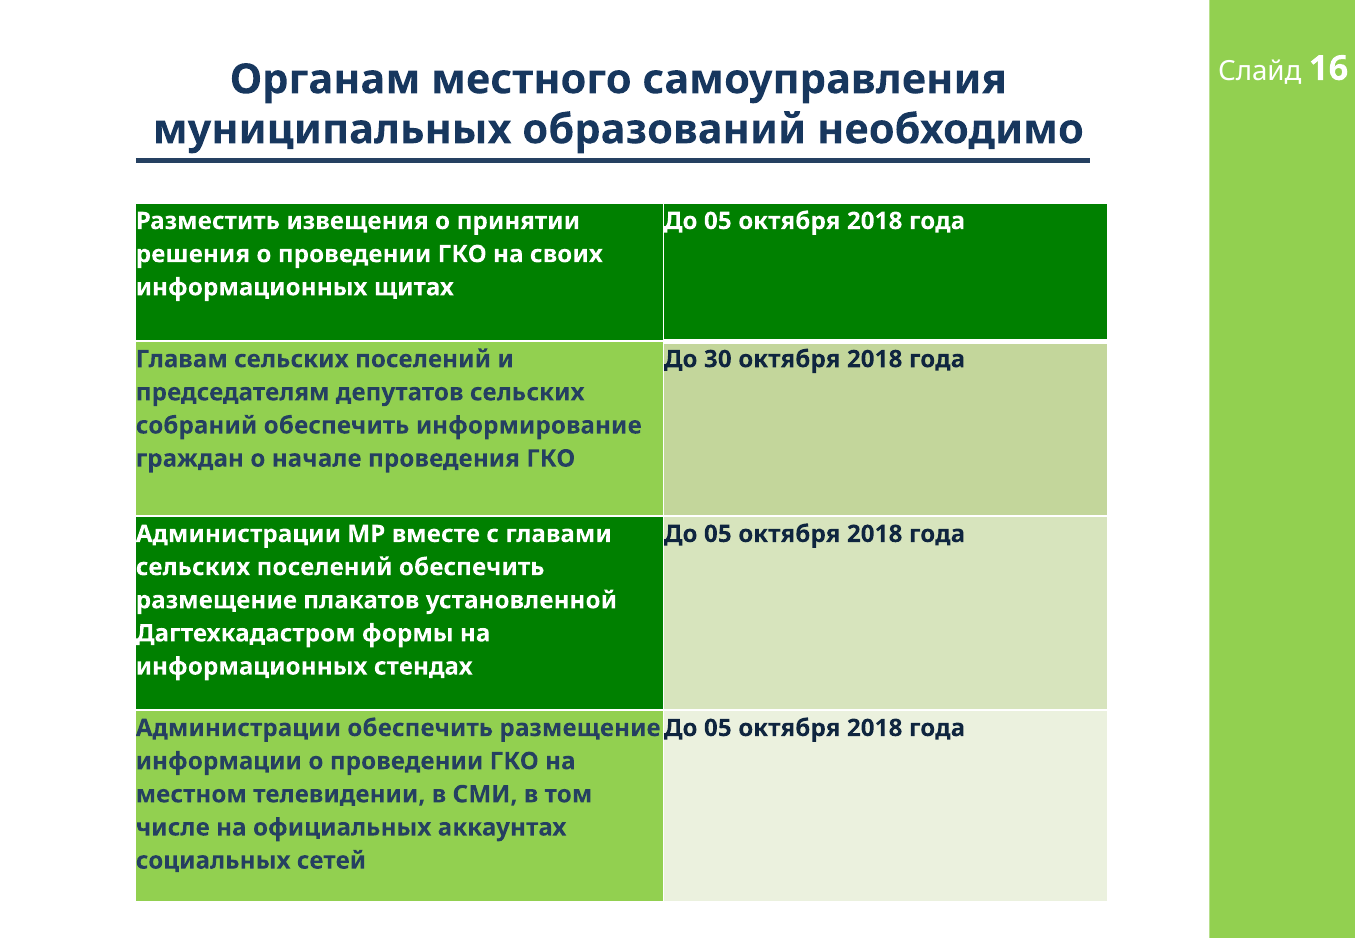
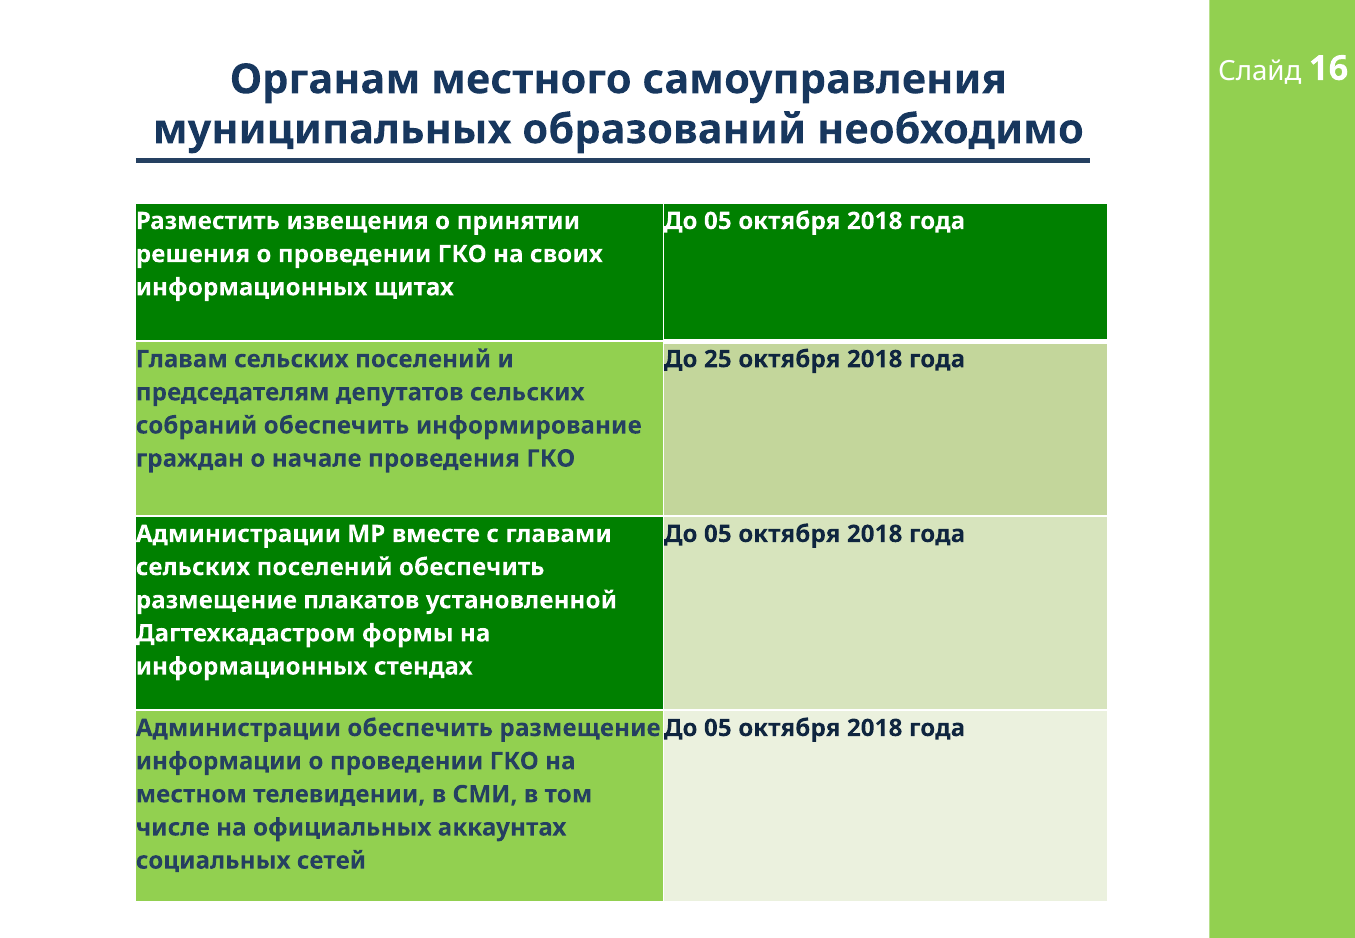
30: 30 -> 25 (718, 359)
